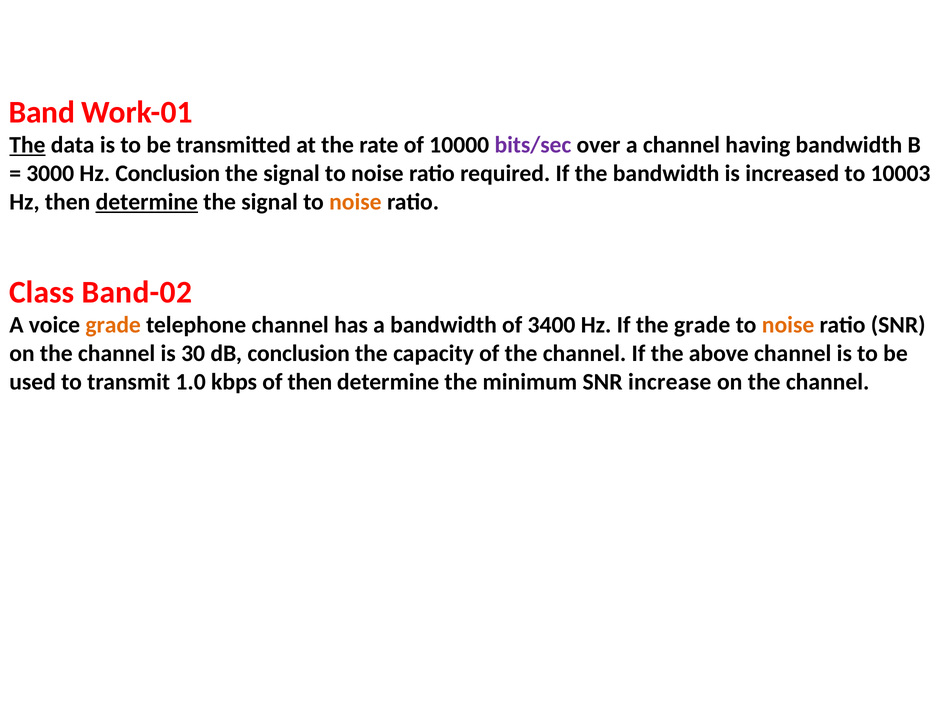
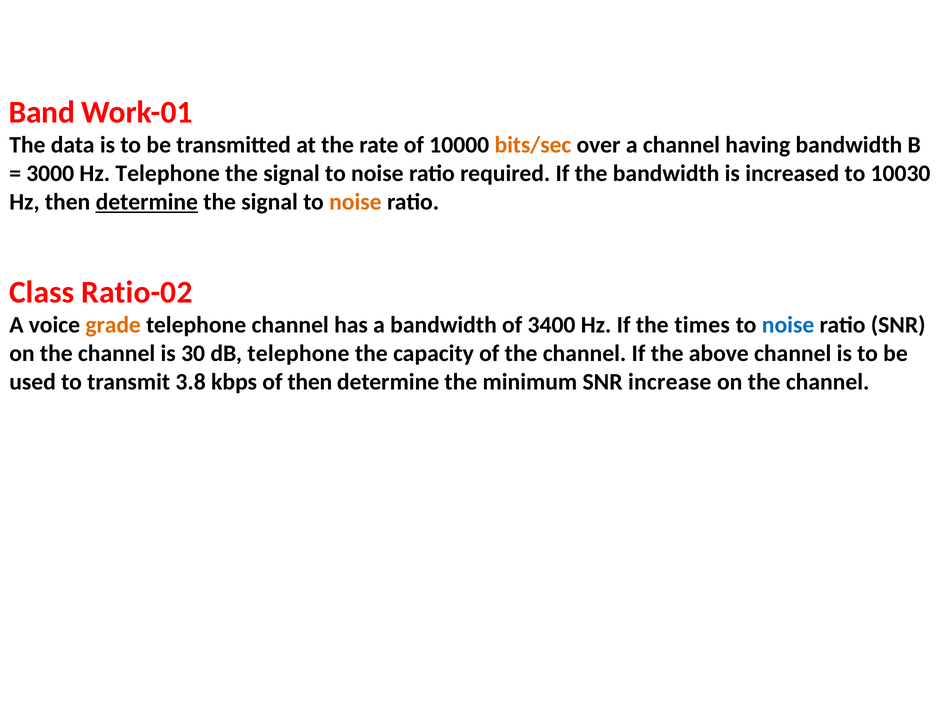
The underline: present -> none (27, 145)
bits/sec colour: purple -> orange (533, 145)
Hz Conclusion: Conclusion -> Telephone (168, 173)
10003: 10003 -> 10030 (901, 173)
Band-02: Band-02 -> Ratio-02 (137, 292)
the grade: grade -> times (702, 325)
noise colour: orange -> blue (788, 325)
dB conclusion: conclusion -> telephone (298, 353)
1.0: 1.0 -> 3.8 (191, 382)
